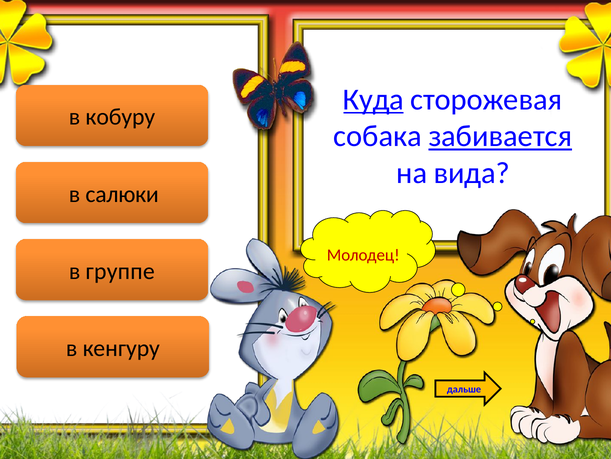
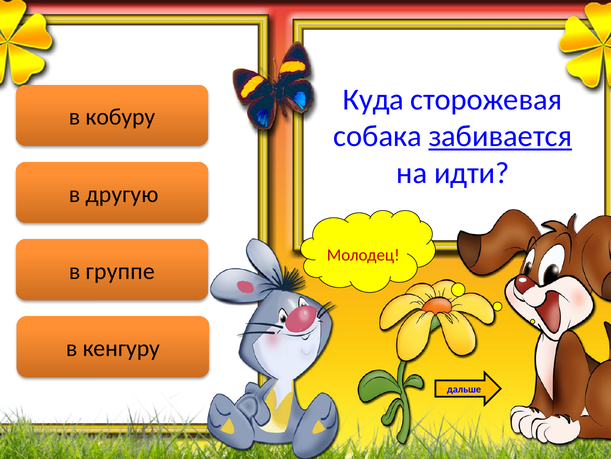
Куда underline: present -> none (374, 99)
вида: вида -> идти (472, 173)
салюки: салюки -> другую (122, 194)
